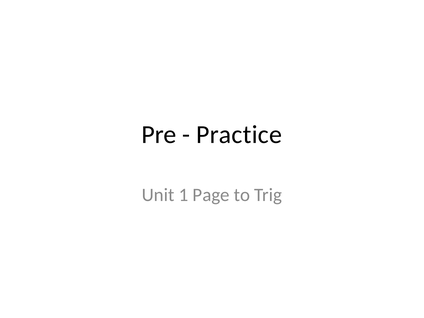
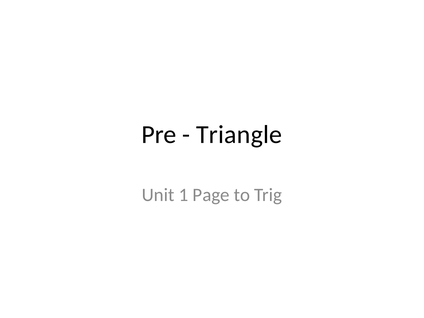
Practice: Practice -> Triangle (239, 135)
